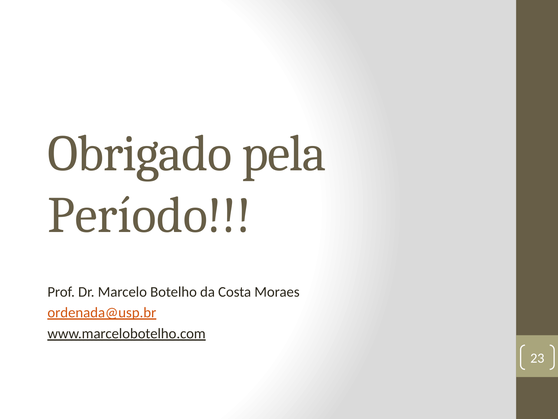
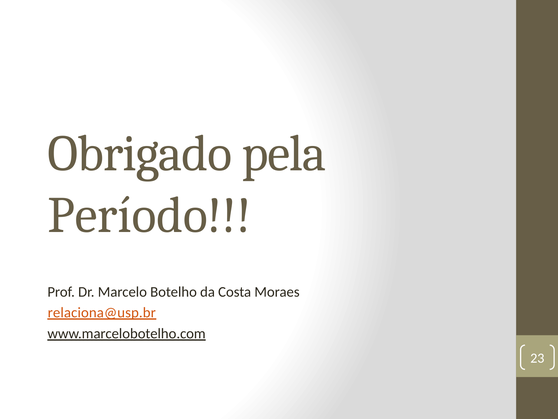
ordenada@usp.br: ordenada@usp.br -> relaciona@usp.br (102, 312)
